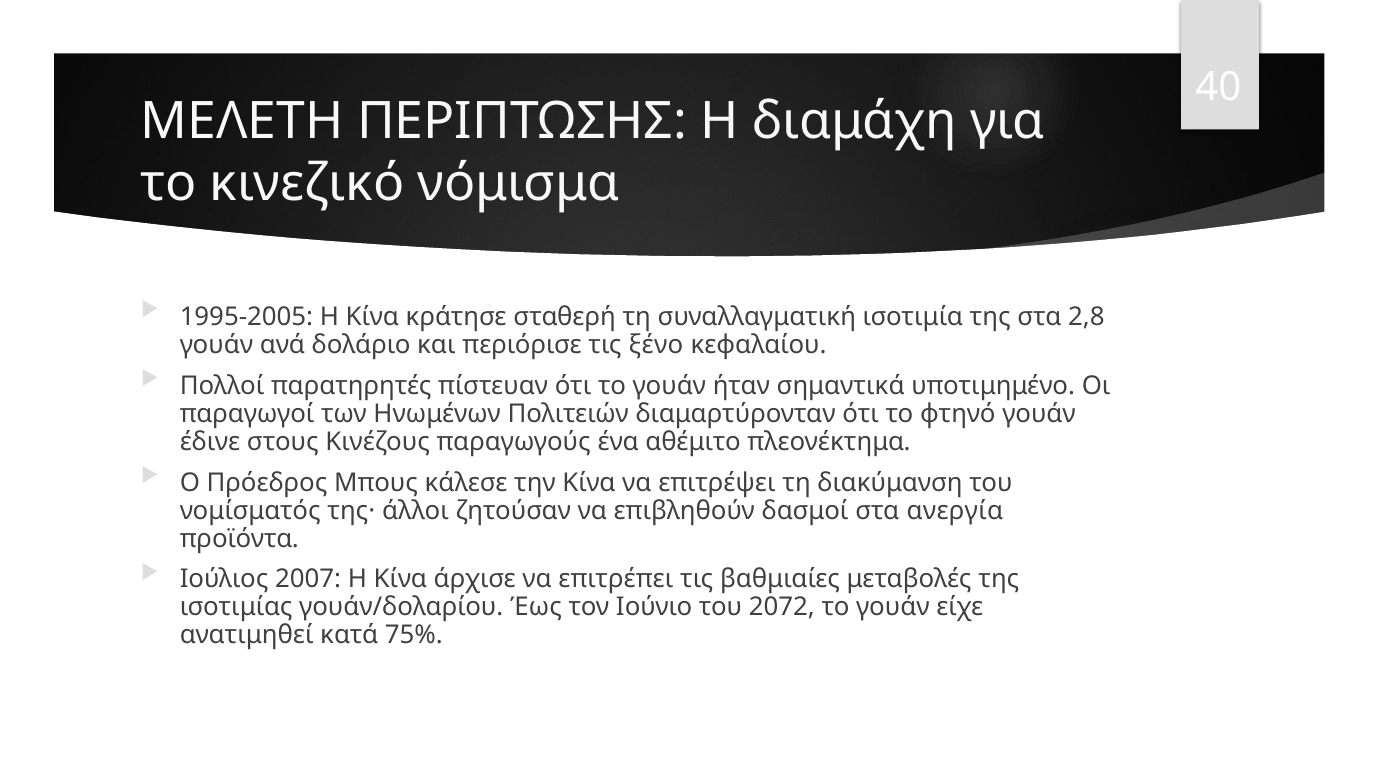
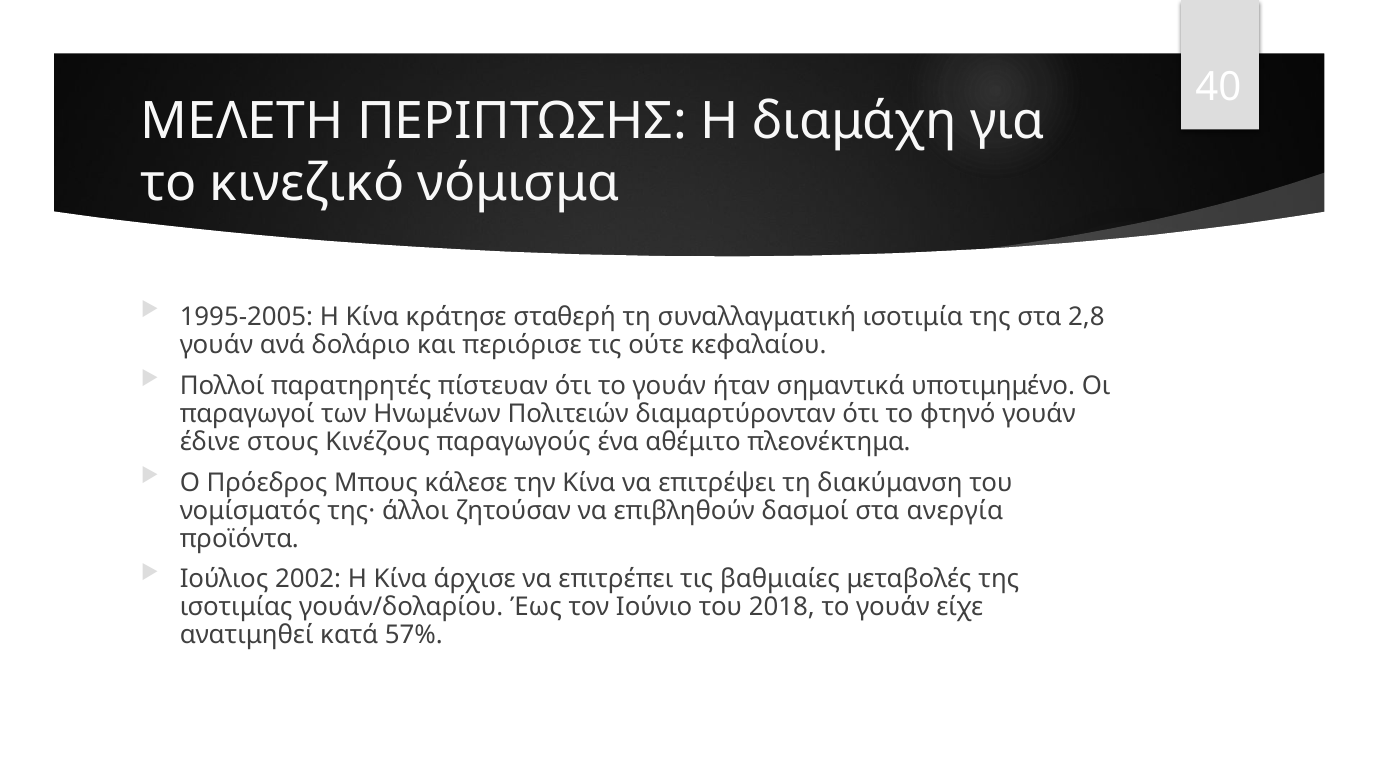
ξένο: ξένο -> ούτε (656, 345)
2007: 2007 -> 2002 (308, 579)
2072: 2072 -> 2018 (782, 607)
75%: 75% -> 57% (414, 635)
